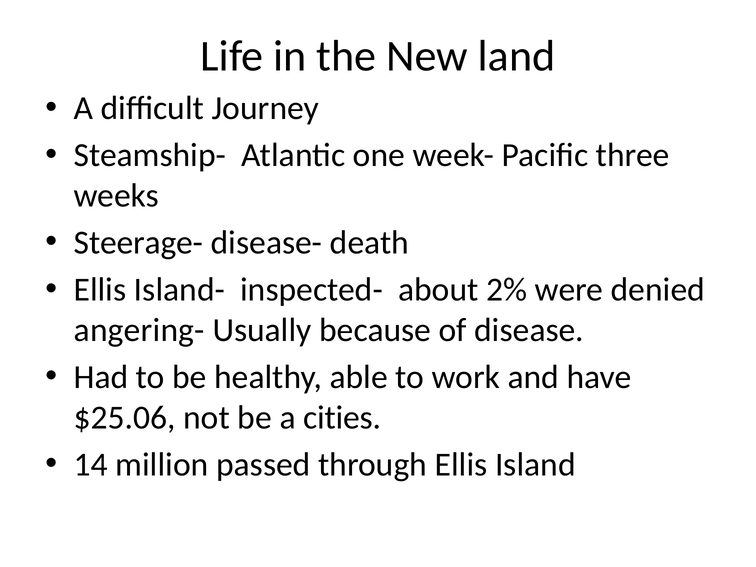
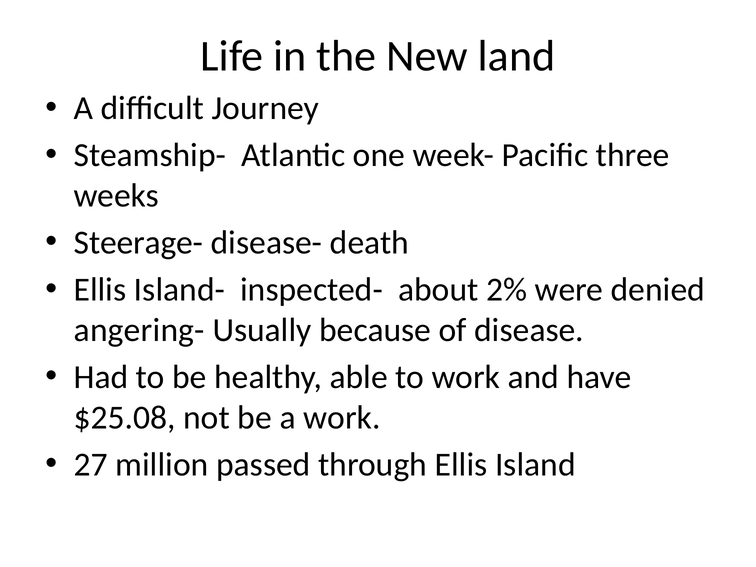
$25.06: $25.06 -> $25.08 (125, 417)
a cities: cities -> work (342, 417)
14: 14 -> 27 (91, 464)
